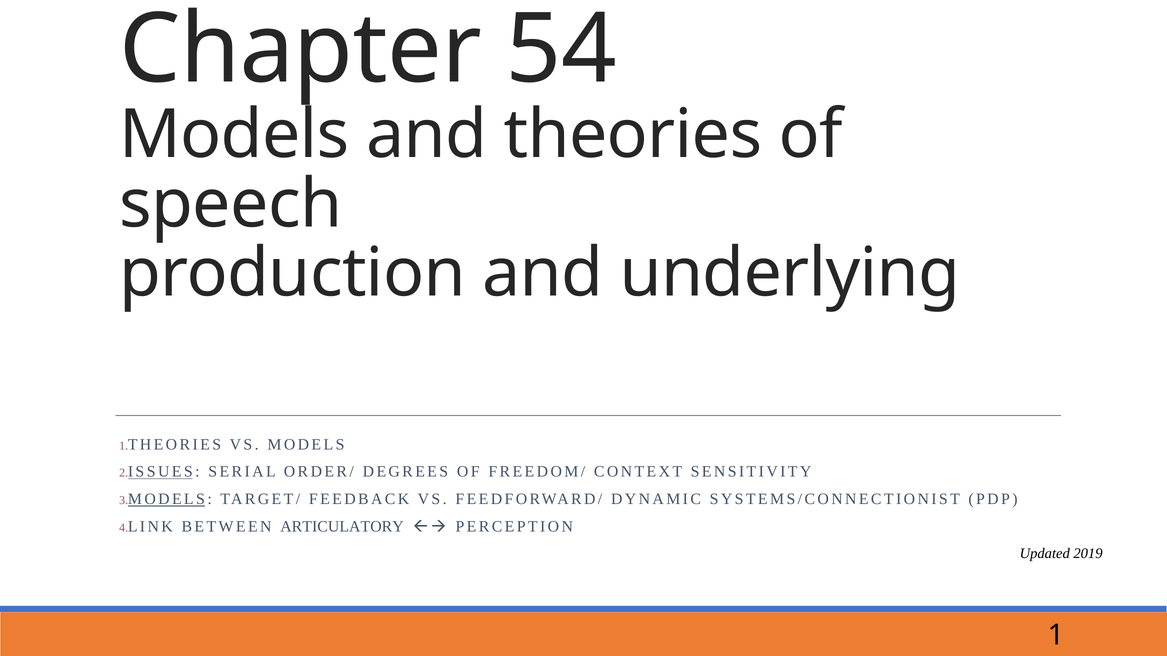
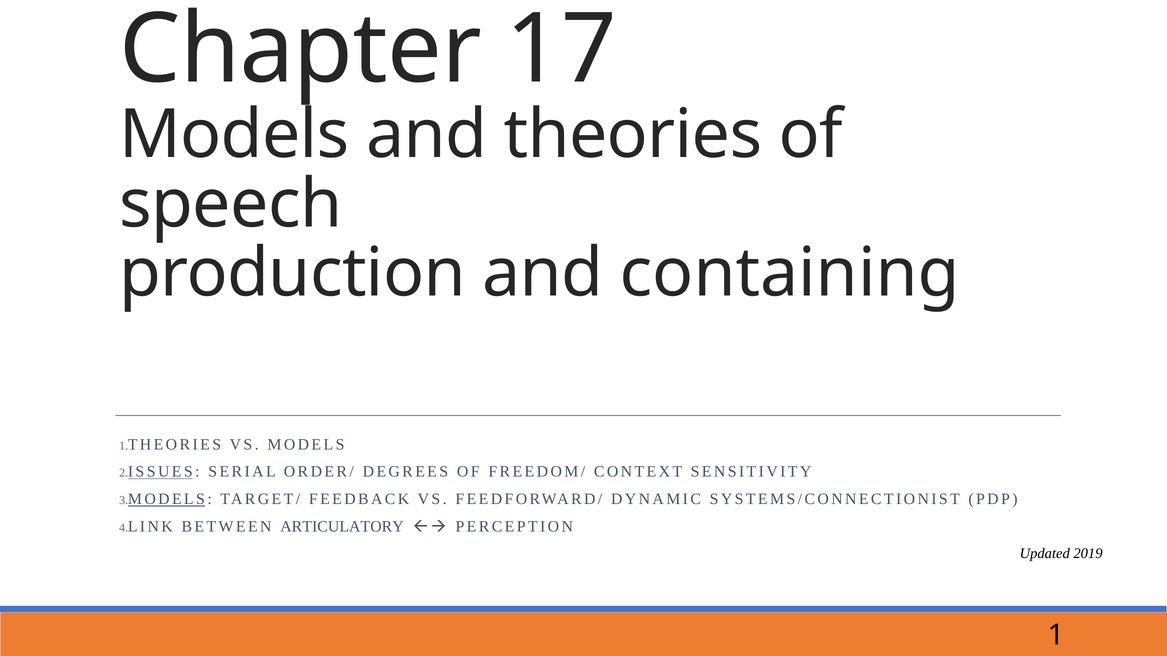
54: 54 -> 17 (561, 50)
underlying: underlying -> containing (790, 274)
